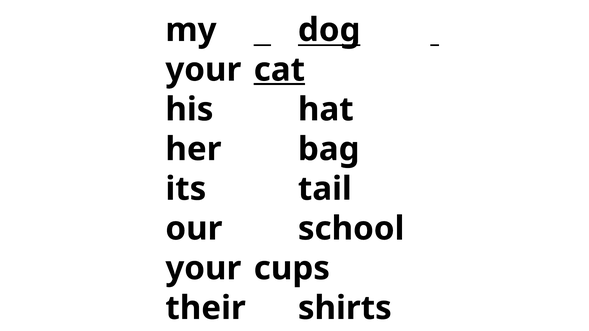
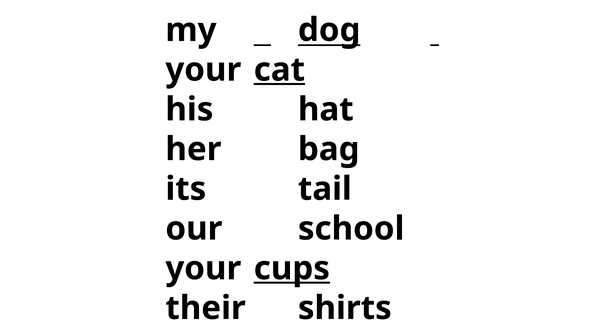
cups underline: none -> present (292, 269)
